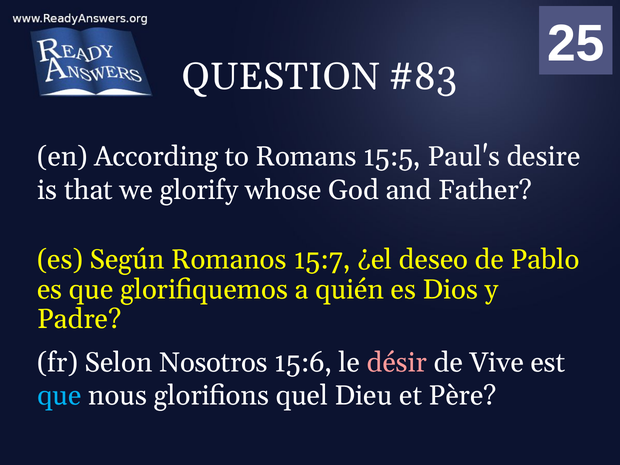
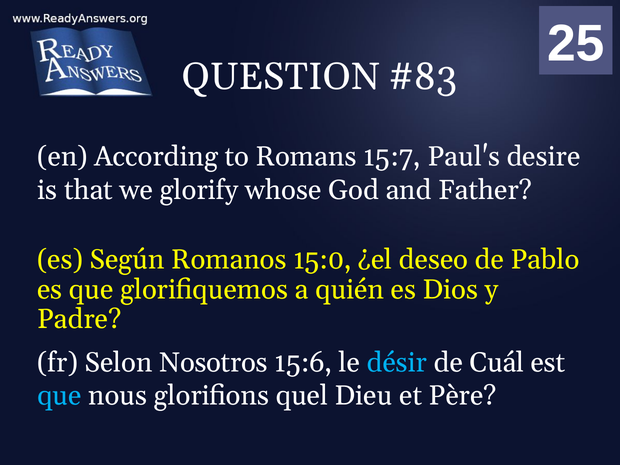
15:5: 15:5 -> 15:7 (392, 157)
15:7: 15:7 -> 15:0 (322, 260)
désir colour: pink -> light blue (397, 363)
Vive: Vive -> Cuál (497, 363)
